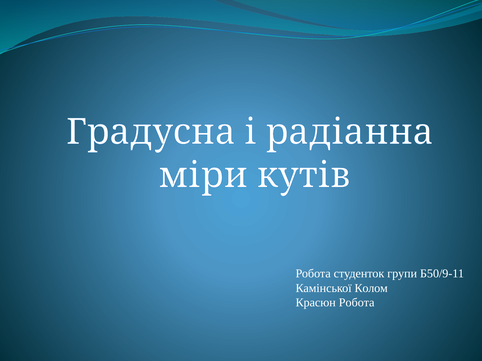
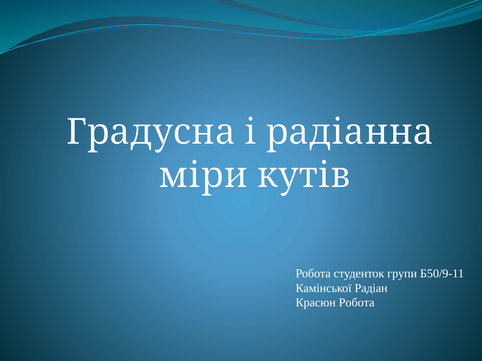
Колом: Колом -> Радіан (371, 288)
